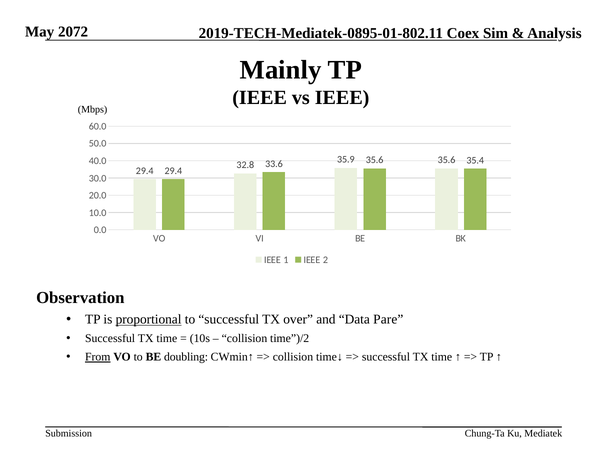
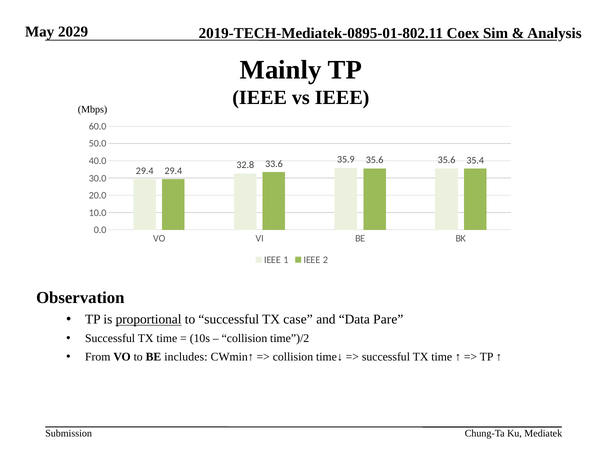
2072: 2072 -> 2029 (73, 32)
over: over -> case (298, 319)
From underline: present -> none (98, 357)
doubling: doubling -> includes (186, 357)
